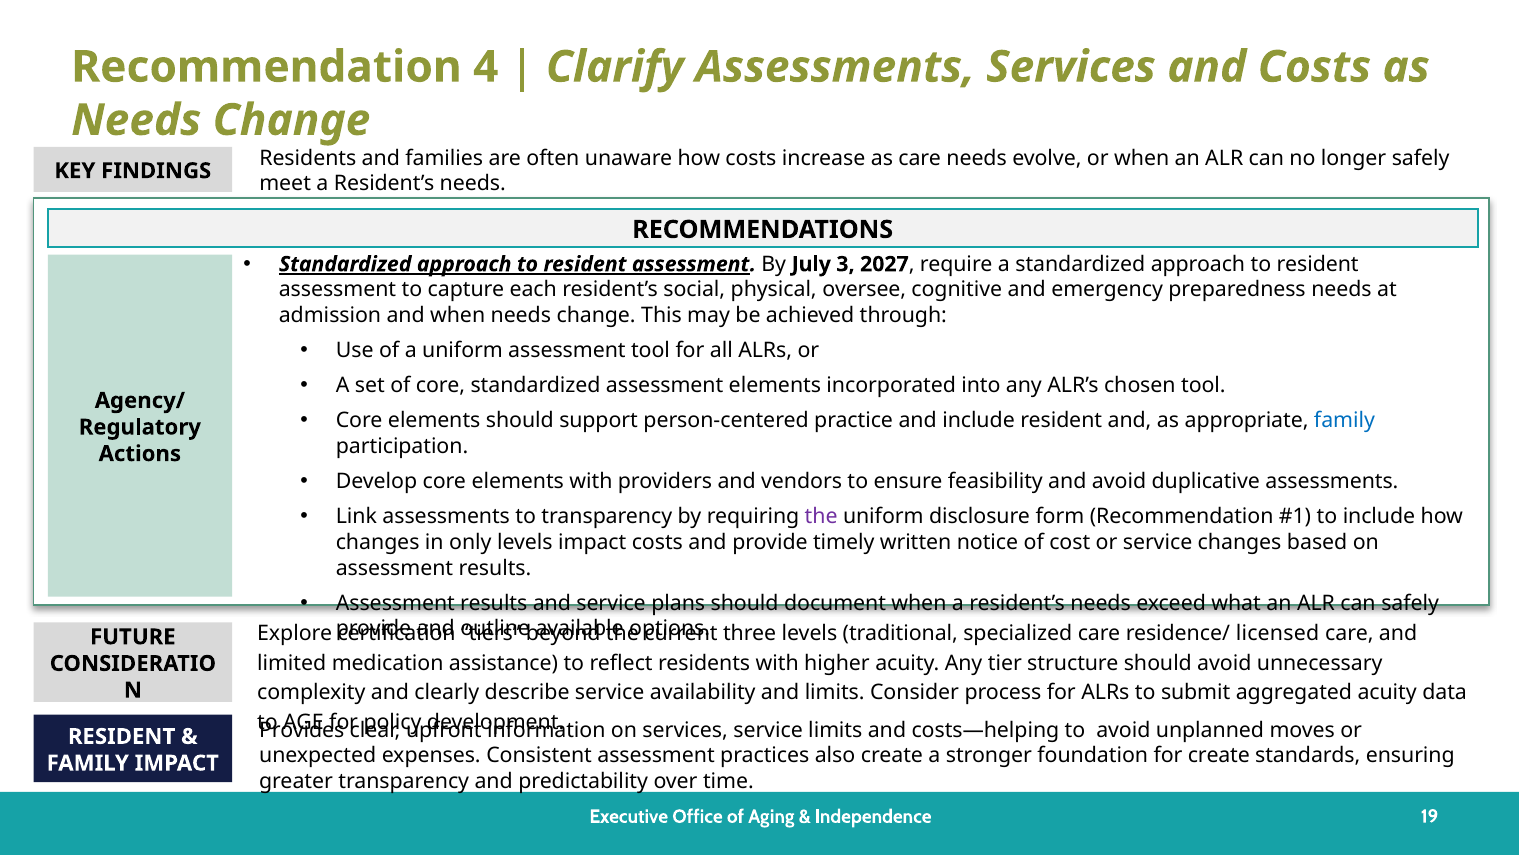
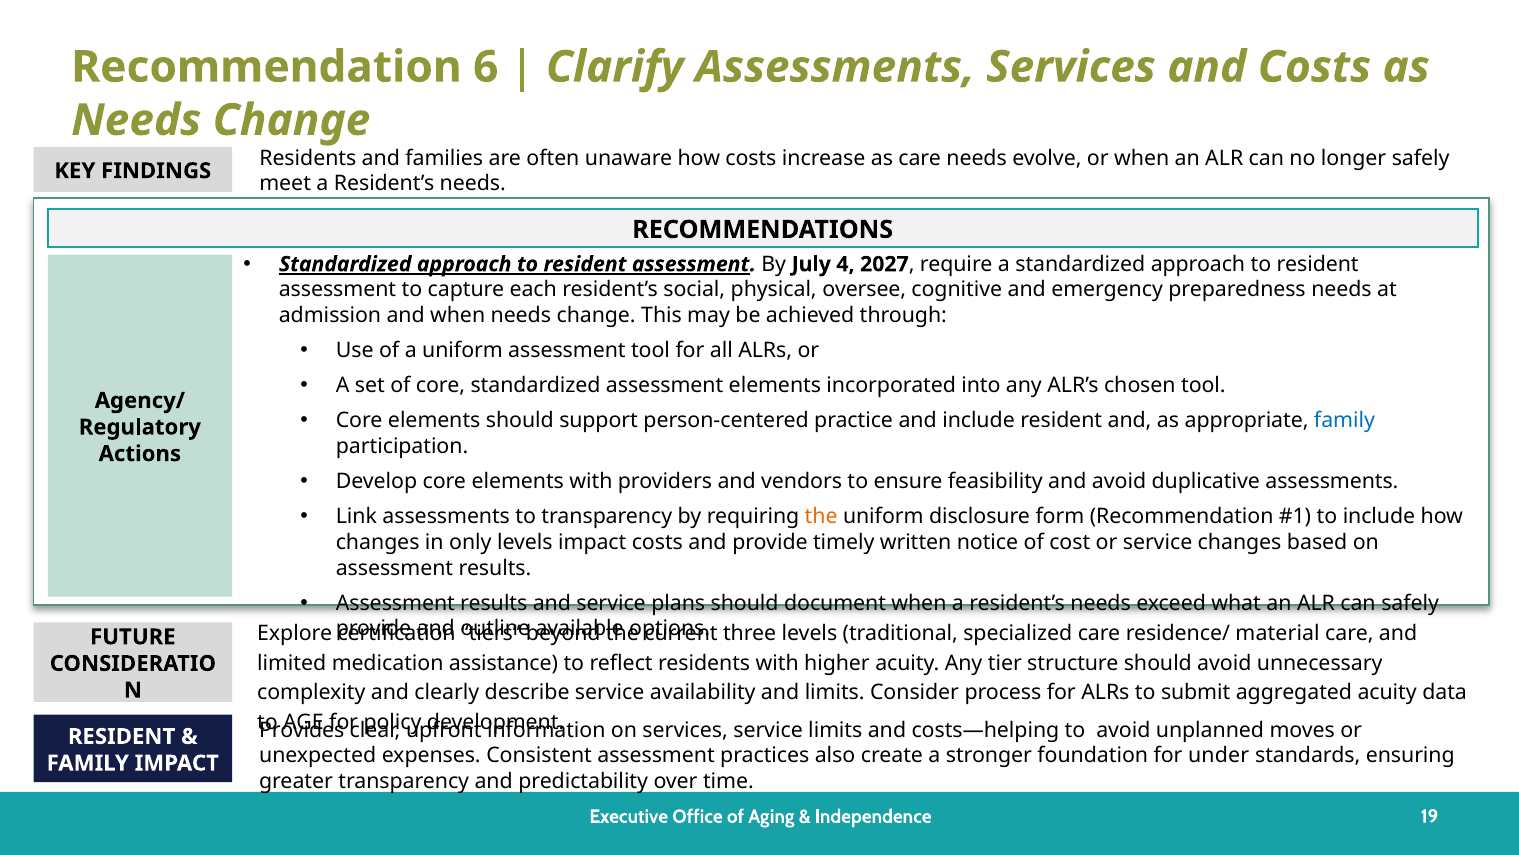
4: 4 -> 6 (486, 67)
3: 3 -> 4 (846, 264)
the colour: purple -> orange (821, 516)
licensed: licensed -> material (1278, 633)
for create: create -> under (1219, 755)
